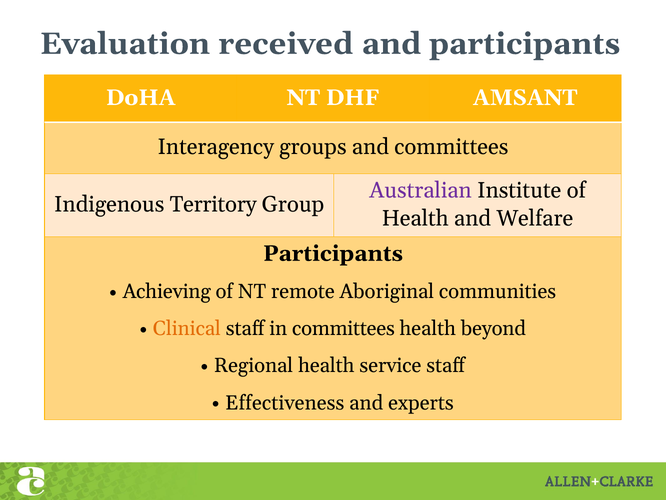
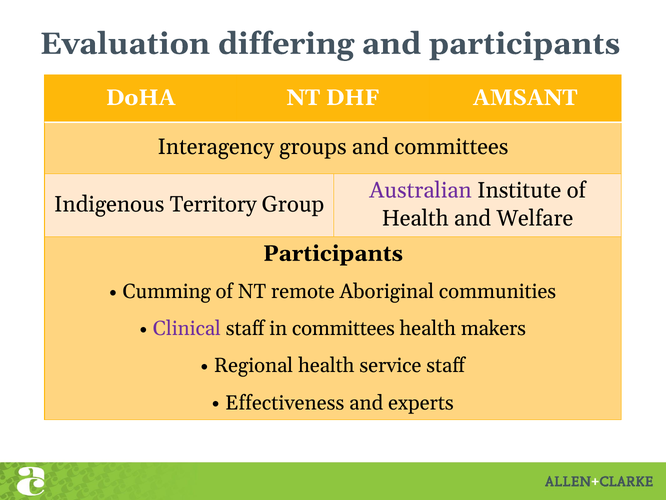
received: received -> differing (286, 44)
Achieving: Achieving -> Cumming (167, 291)
Clinical colour: orange -> purple (187, 328)
beyond: beyond -> makers (493, 328)
